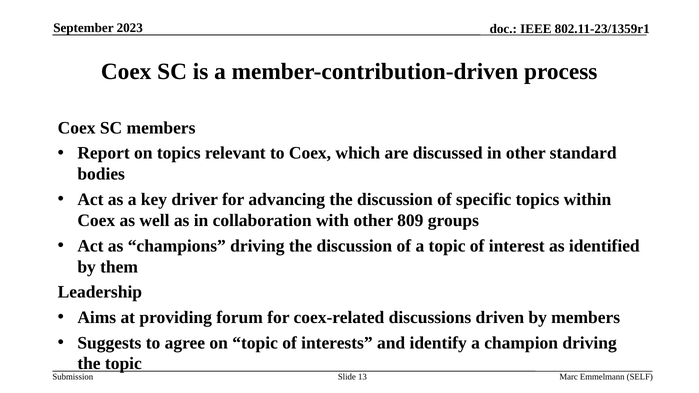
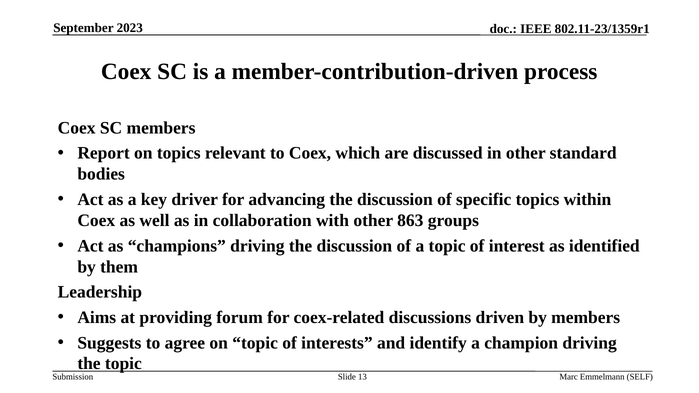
809: 809 -> 863 (410, 221)
